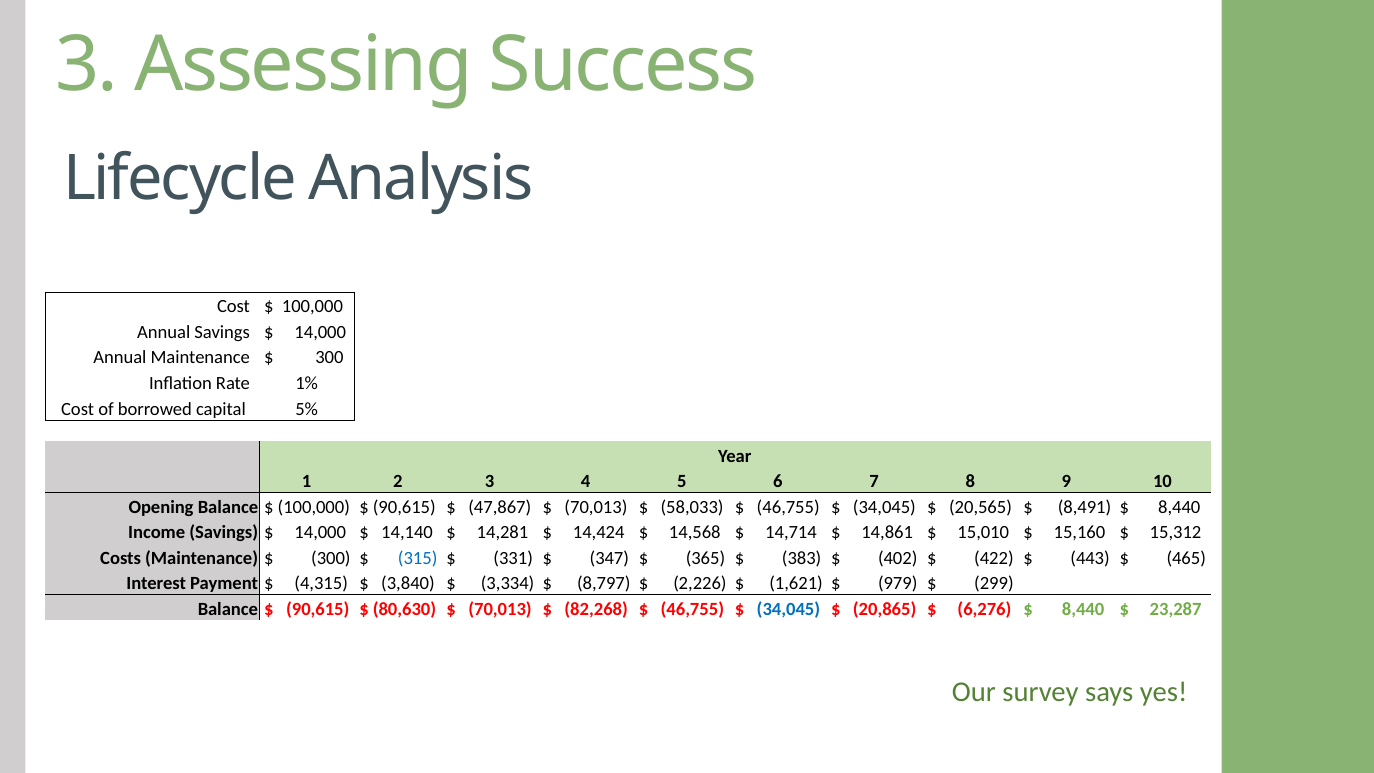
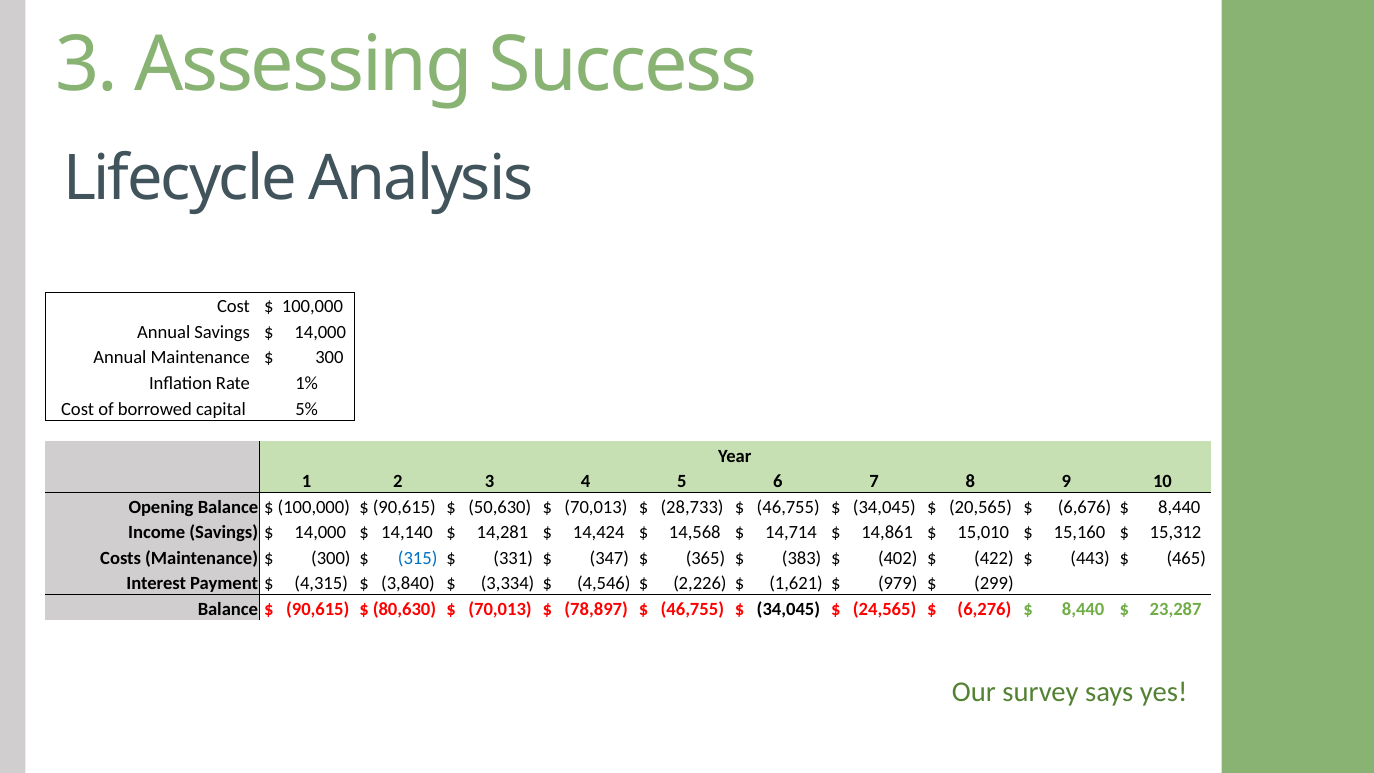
47,867: 47,867 -> 50,630 (500, 507)
58,033: 58,033 -> 28,733 (692, 507)
8,491: 8,491 -> 6,676 (1085, 507)
8,797: 8,797 -> 4,546 (604, 583)
82,268: 82,268 -> 78,897 (596, 609)
34,045 colour: blue -> black (788, 609)
20,865: 20,865 -> 24,565 (885, 609)
